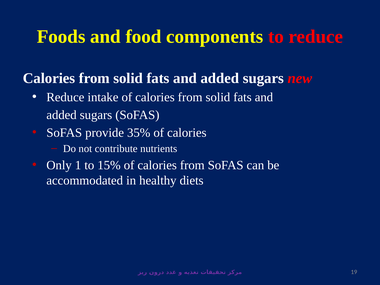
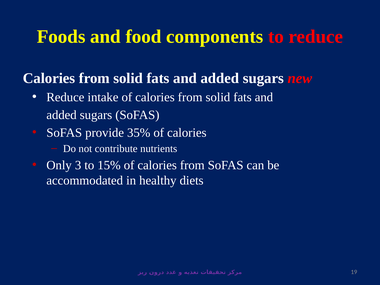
1: 1 -> 3 (78, 165)
